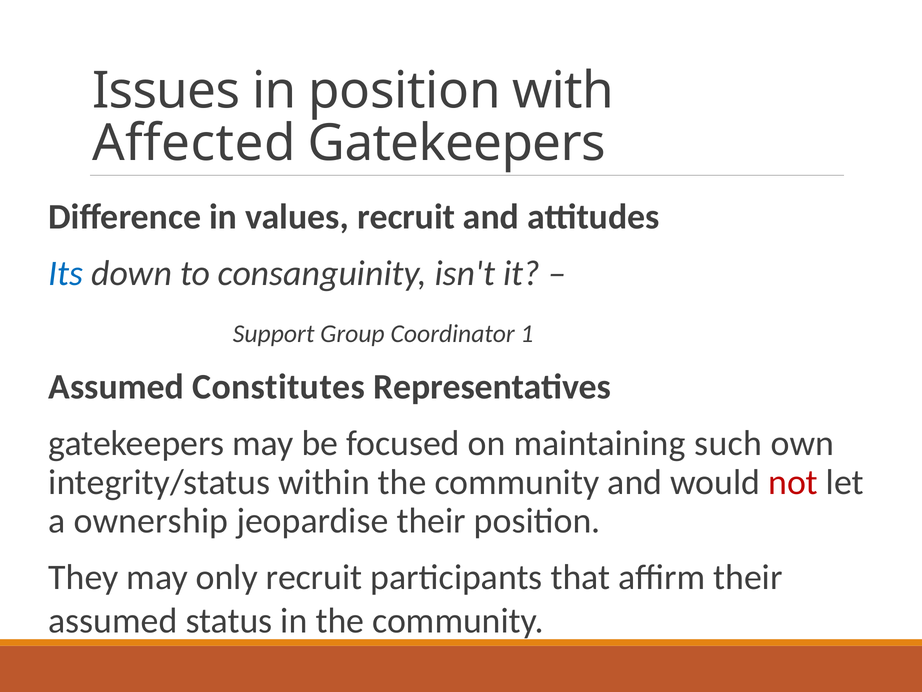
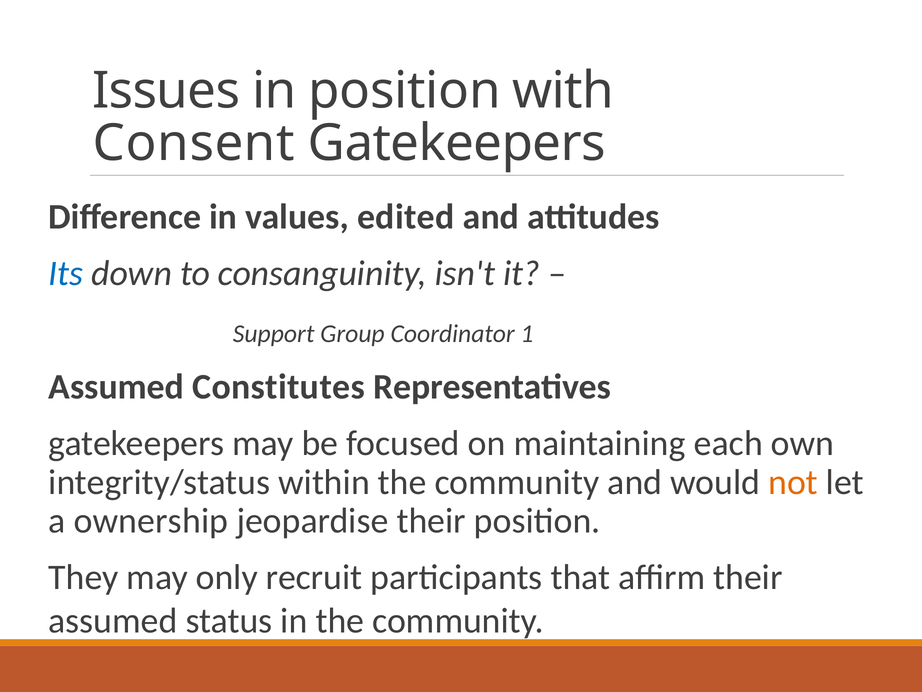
Affected: Affected -> Consent (194, 143)
values recruit: recruit -> edited (406, 217)
such: such -> each (728, 443)
not colour: red -> orange (793, 482)
